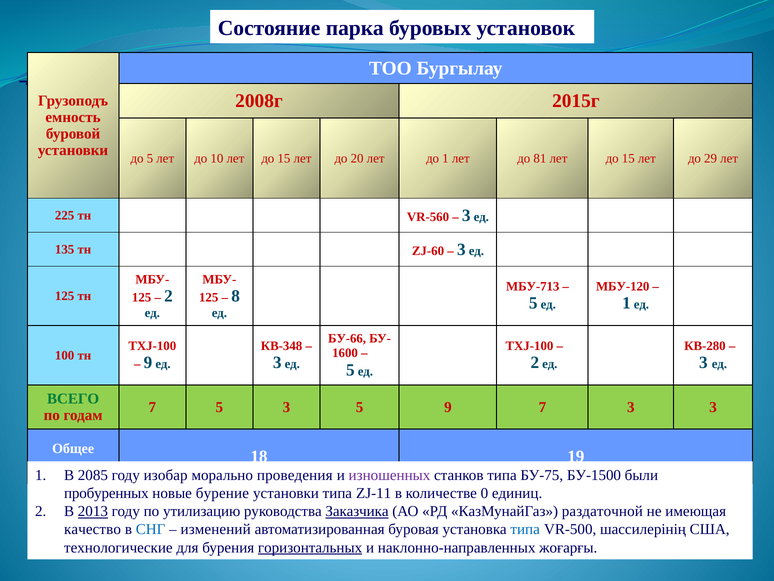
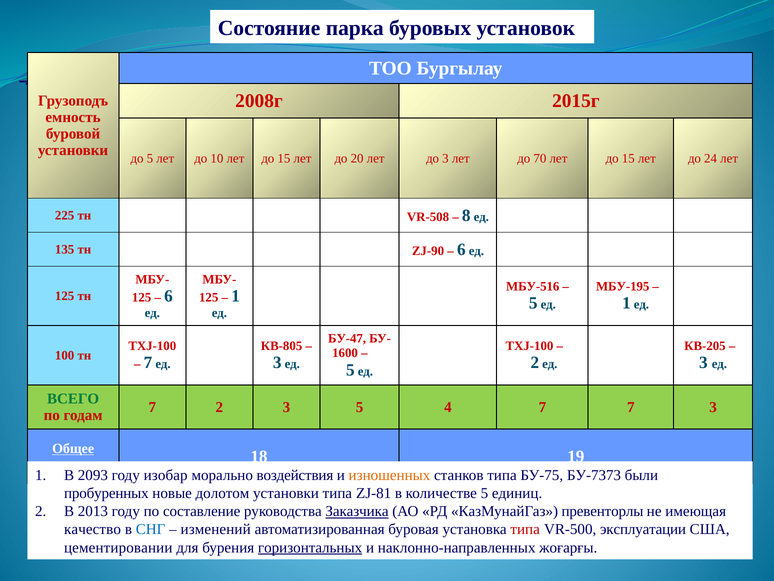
до 1: 1 -> 3 (445, 158)
81: 81 -> 70 (540, 158)
29: 29 -> 24 (711, 158)
VR-560: VR-560 -> VR-508 (428, 217)
3: 3 -> 8 (466, 215)
ZJ-60: ZJ-60 -> ZJ-90 (428, 251)
3: 3 -> 6 (461, 249)
МБУ-713: МБУ-713 -> МБУ-516 (533, 286)
МБУ-120: МБУ-120 -> МБУ-195 (623, 286)
2: 2 -> 6 (169, 296)
8: 8 -> 1 (236, 296)
БУ-66: БУ-66 -> БУ-47 (347, 338)
КВ-348: КВ-348 -> КВ-805 (282, 346)
КВ-280: КВ-280 -> КВ-205 (705, 346)
9: 9 -> 7 (148, 362)
7 5: 5 -> 2 (219, 407)
5 9: 9 -> 4 (448, 407)
7 3: 3 -> 7 (631, 407)
Общее underline: none -> present (73, 448)
2085: 2085 -> 2093 (93, 475)
проведения: проведения -> воздействия (295, 475)
изношенных colour: purple -> orange (389, 475)
БУ-1500: БУ-1500 -> БУ-7373 (594, 475)
бурение: бурение -> долотом (222, 493)
ZJ-11: ZJ-11 -> ZJ-81 (374, 493)
количестве 0: 0 -> 5 (485, 493)
2013 underline: present -> none (93, 511)
утилизацию: утилизацию -> составление (202, 511)
раздаточной: раздаточной -> превенторлы (602, 511)
типа colour: blue -> red (525, 529)
шассилерінің: шассилерінің -> эксплуатации (643, 529)
технологические: технологические -> цементировании (118, 547)
